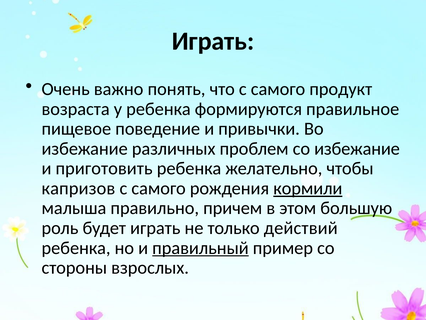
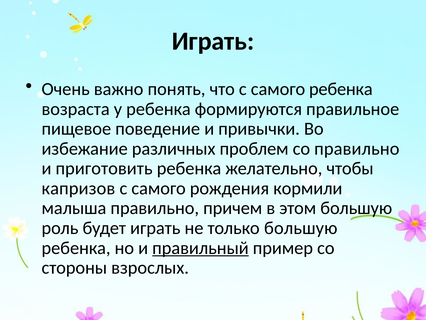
самого продукт: продукт -> ребенка (341, 89)
со избежание: избежание -> правильно (357, 148)
кормили underline: present -> none (308, 188)
только действий: действий -> большую (301, 228)
